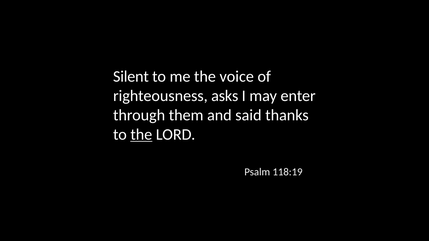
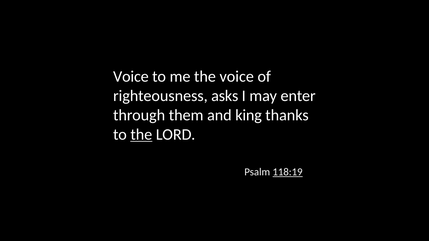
Silent: Silent -> Voice (131, 77)
said: said -> king (249, 115)
118:19 underline: none -> present (288, 172)
